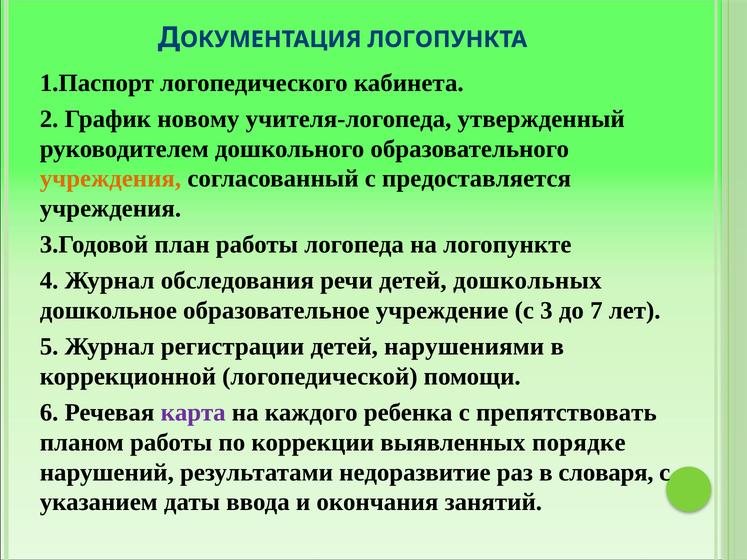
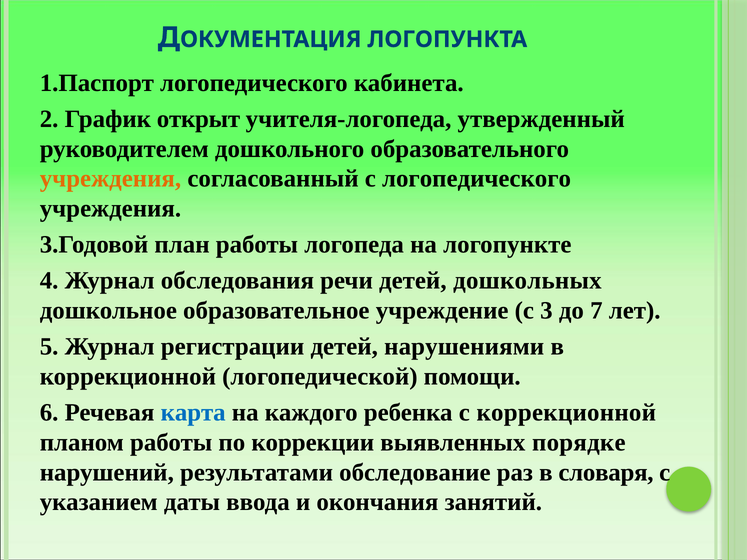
новому: новому -> открыт (198, 119)
с предоставляется: предоставляется -> логопедического (477, 179)
карта colour: purple -> blue (193, 413)
с препятствовать: препятствовать -> коррекционной (566, 413)
недоразвитие: недоразвитие -> обследование (415, 473)
